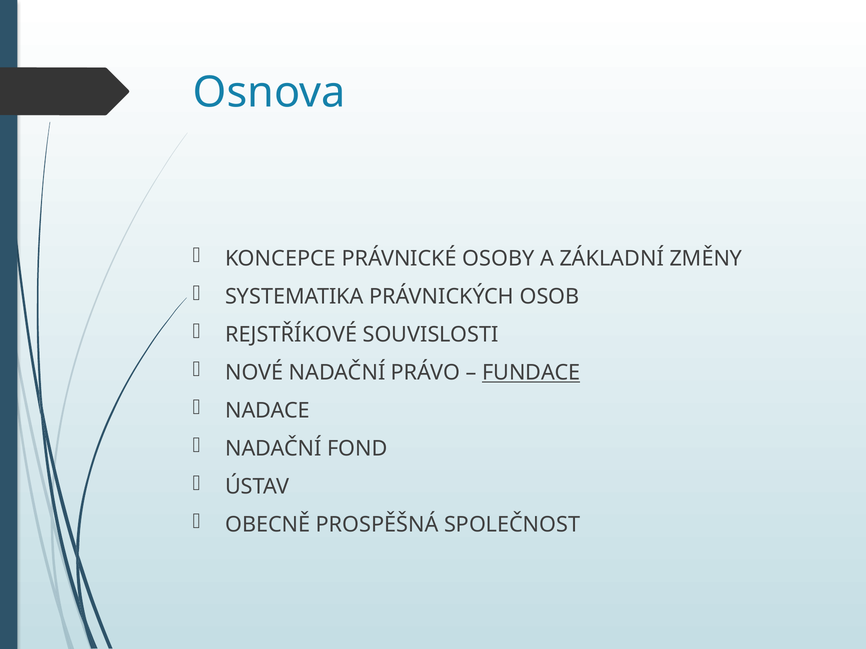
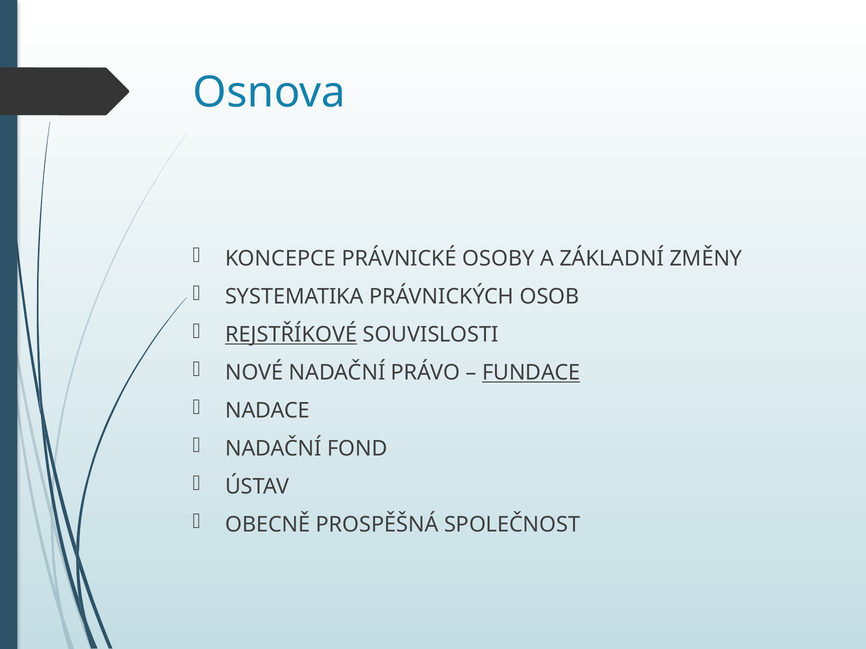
REJSTŘÍKOVÉ underline: none -> present (291, 335)
